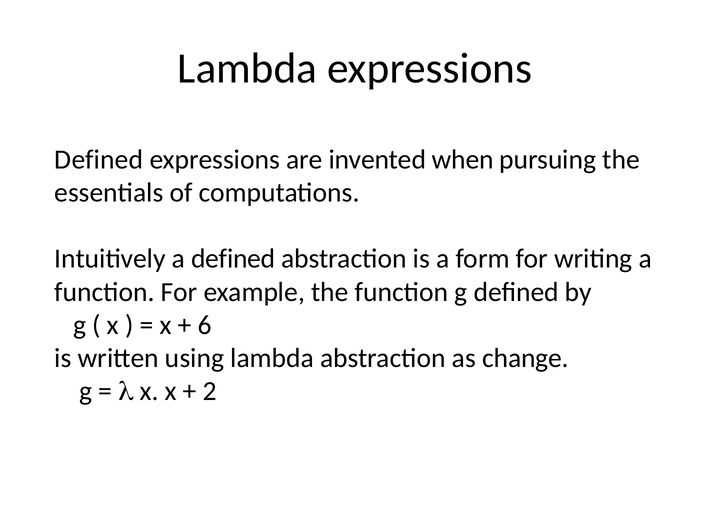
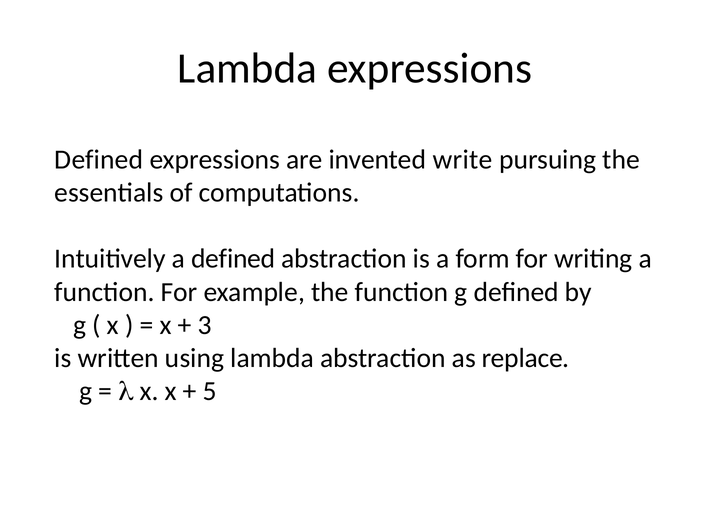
when: when -> write (462, 160)
6: 6 -> 3 (205, 325)
change: change -> replace (526, 359)
2: 2 -> 5 (210, 392)
